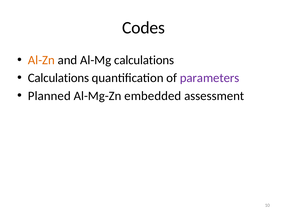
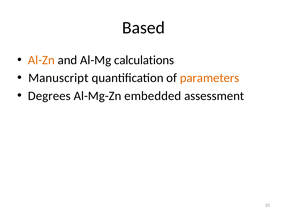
Codes: Codes -> Based (143, 28)
Calculations: Calculations -> Manuscript (58, 78)
parameters colour: purple -> orange (210, 78)
Planned: Planned -> Degrees (49, 96)
